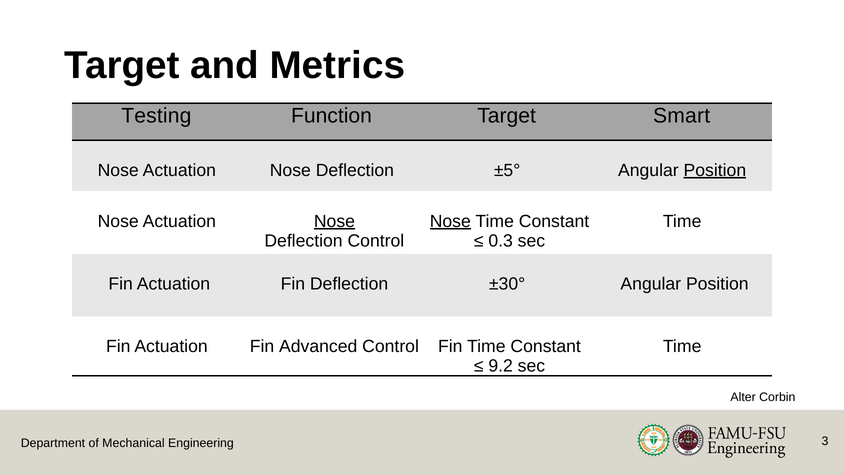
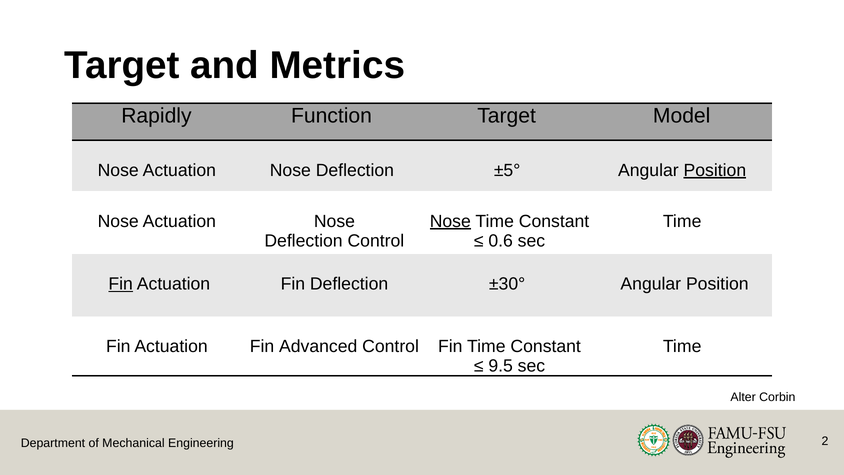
Testing: Testing -> Rapidly (156, 115)
Smart: Smart -> Model (682, 115)
Nose underline: present -> none (334, 221)
0.3: 0.3 -> 0.6 (501, 241)
Fin underline: none -> present (121, 284)
9.2: 9.2 -> 9.5 (501, 366)
3: 3 -> 2 (825, 441)
